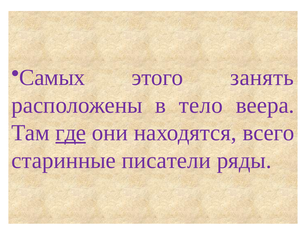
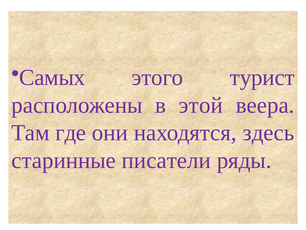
занять: занять -> турист (262, 77)
тело: тело -> этой (201, 105)
где underline: present -> none (71, 133)
всего: всего -> здесь (268, 133)
